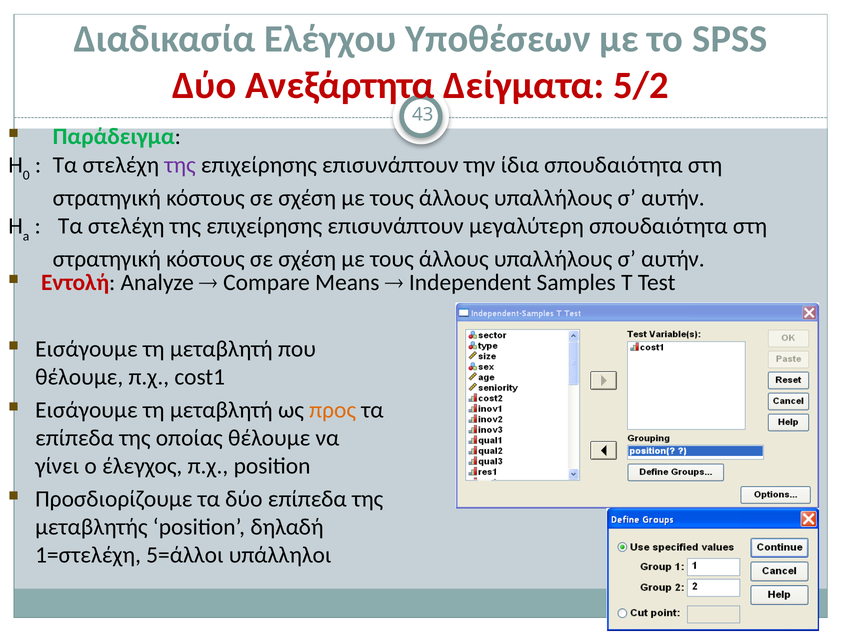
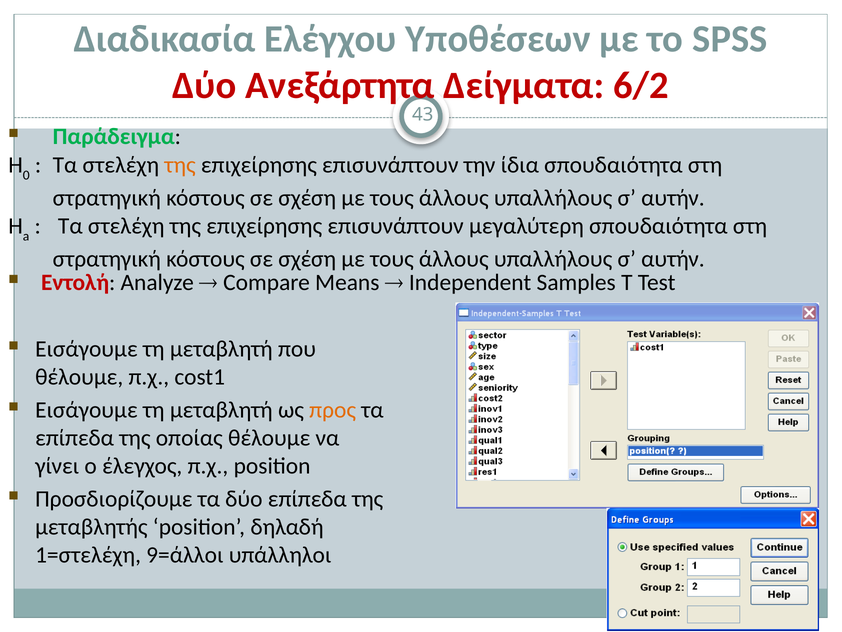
5/2: 5/2 -> 6/2 (641, 86)
της colour: purple -> orange (180, 165)
5=άλλοι: 5=άλλοι -> 9=άλλοι (185, 555)
